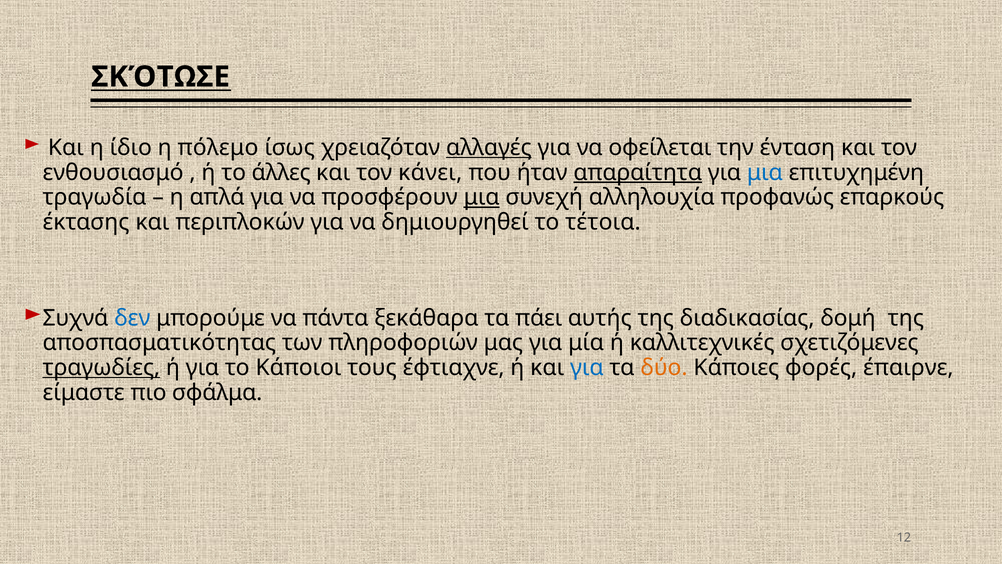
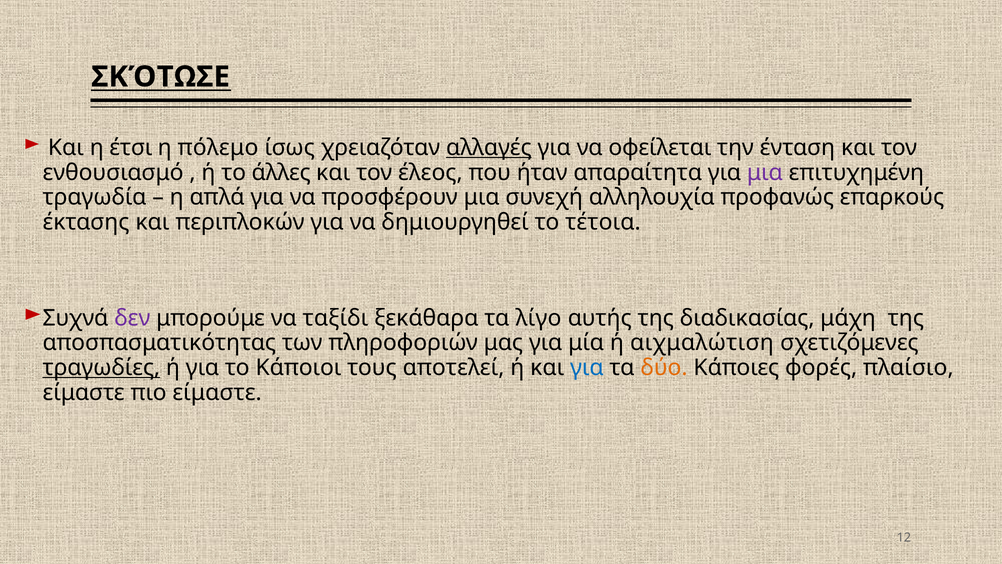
ίδιο: ίδιο -> έτσι (131, 148)
κάνει: κάνει -> έλεος (430, 172)
απαραίτητα underline: present -> none (638, 172)
μια colour: blue -> purple (765, 172)
μια underline: present -> none (482, 197)
δεν colour: blue -> purple (132, 318)
πάντα: πάντα -> ταξίδι (335, 318)
πάει: πάει -> λίγο (539, 318)
δομή: δομή -> μάχη (848, 318)
καλλιτεχνικές: καλλιτεχνικές -> αιχμαλώτιση (702, 343)
έφτιαχνε: έφτιαχνε -> αποτελεί (454, 367)
έπαιρνε: έπαιρνε -> πλαίσιο (908, 367)
πιο σφάλμα: σφάλμα -> είμαστε (217, 392)
